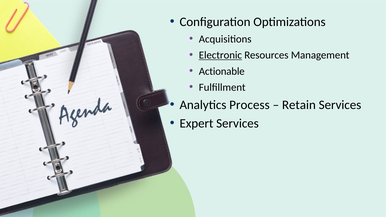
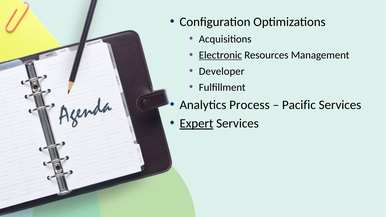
Actionable: Actionable -> Developer (222, 71)
Retain: Retain -> Pacific (299, 105)
Expert underline: none -> present (196, 124)
